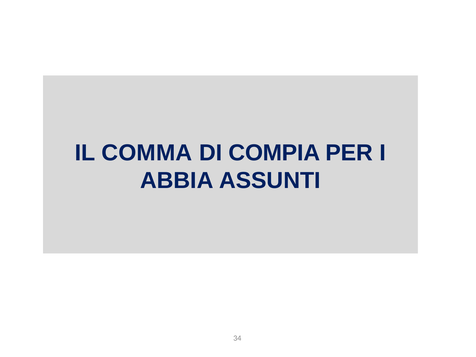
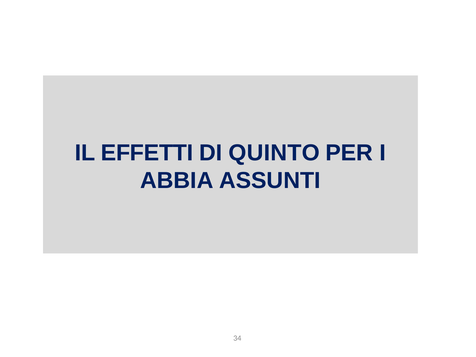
COMMA: COMMA -> EFFETTI (147, 153)
COMPIA: COMPIA -> QUINTO (274, 153)
